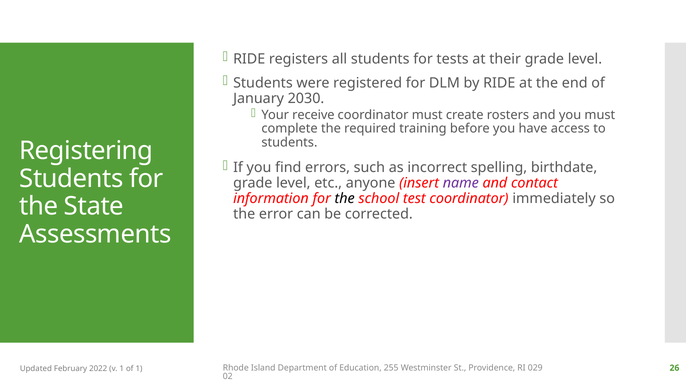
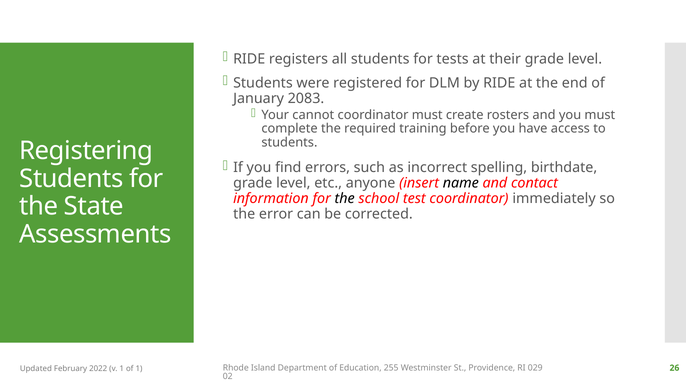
2030: 2030 -> 2083 (306, 98)
receive: receive -> cannot (313, 115)
name colour: purple -> black (461, 183)
